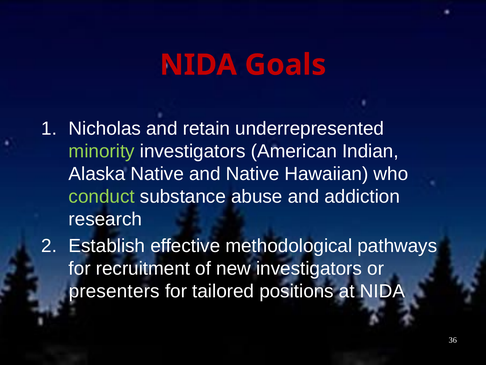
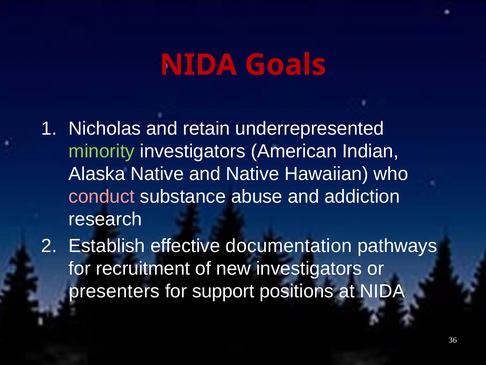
conduct colour: light green -> pink (102, 196)
methodological: methodological -> documentation (289, 245)
tailored: tailored -> support (223, 291)
